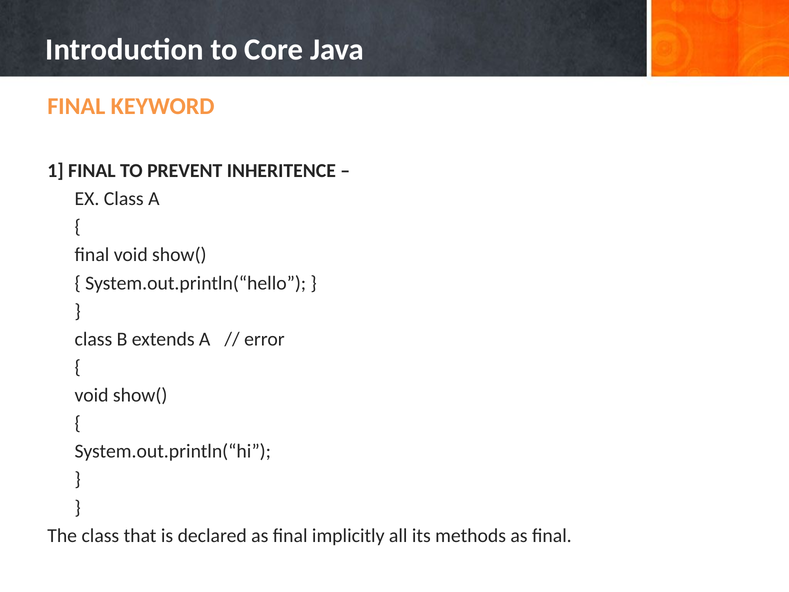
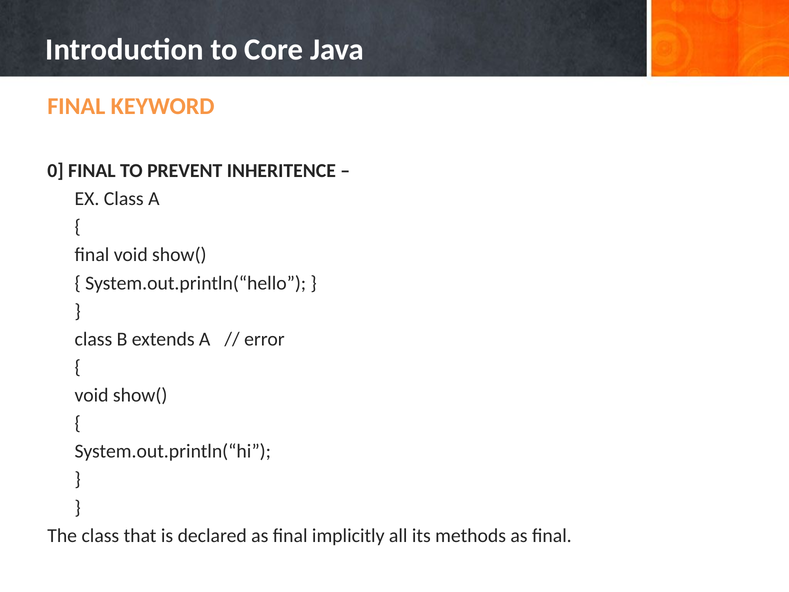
1: 1 -> 0 (56, 171)
